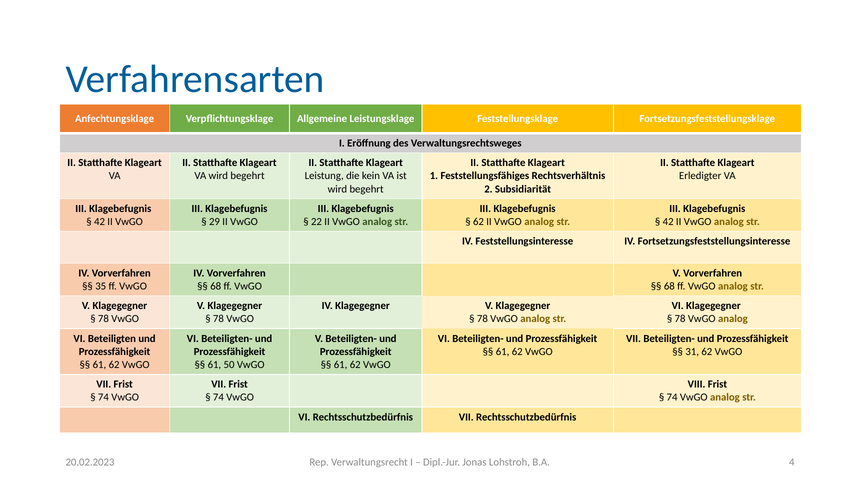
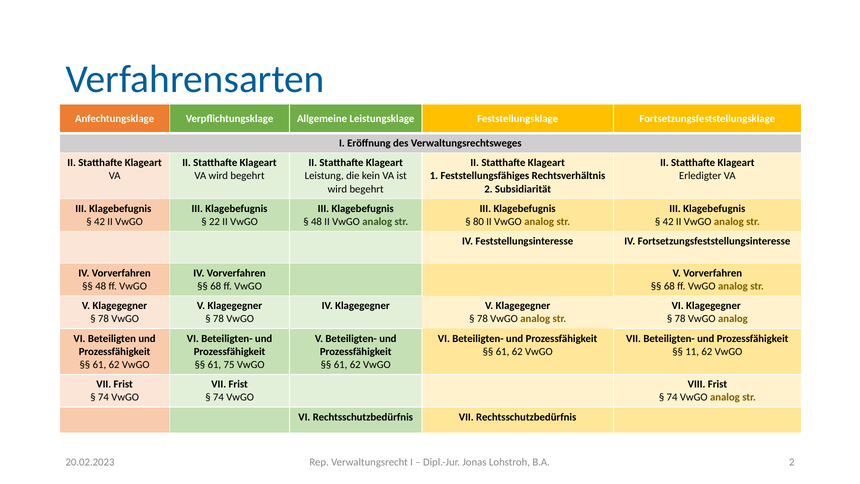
29: 29 -> 22 (214, 222)
22: 22 -> 48 (316, 222)
62: 62 -> 80 (478, 222)
35: 35 -> 48 (101, 286)
31: 31 -> 11 (692, 351)
50: 50 -> 75 (229, 364)
B.A 4: 4 -> 2 (792, 462)
